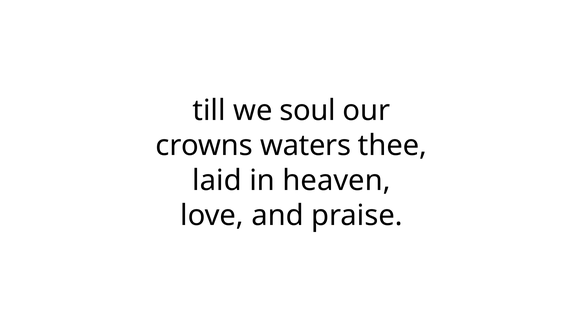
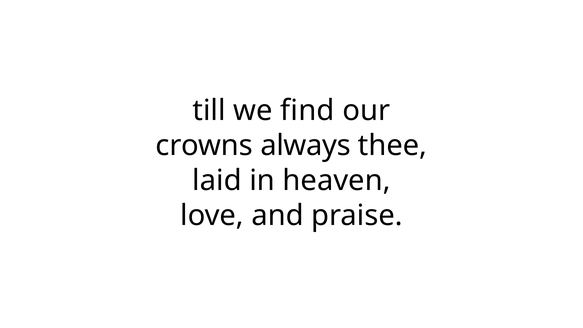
soul: soul -> find (307, 111)
waters: waters -> always (306, 146)
